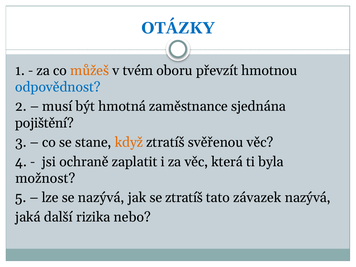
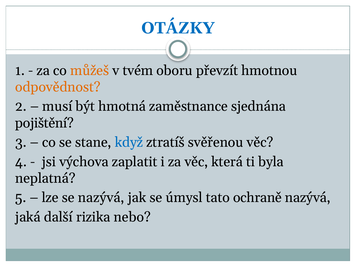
odpovědnost colour: blue -> orange (58, 87)
když colour: orange -> blue (129, 142)
ochraně: ochraně -> výchova (84, 162)
možnost: možnost -> neplatná (45, 178)
se ztratíš: ztratíš -> úmysl (184, 198)
závazek: závazek -> ochraně (257, 198)
